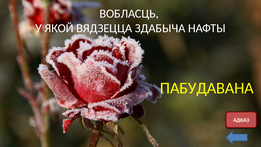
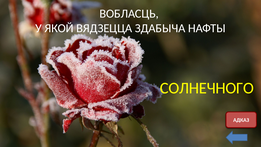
ПАБУДАВАНА: ПАБУДАВАНА -> СОЛНЕЧНОГО (207, 88)
